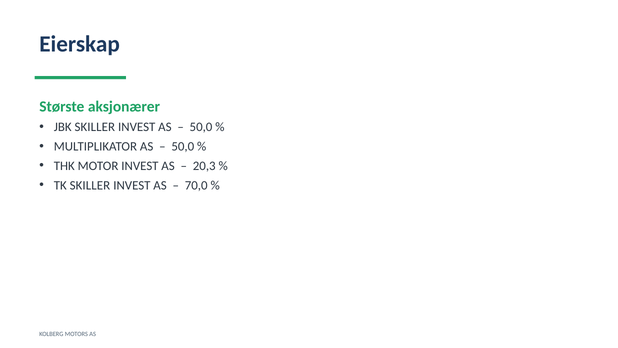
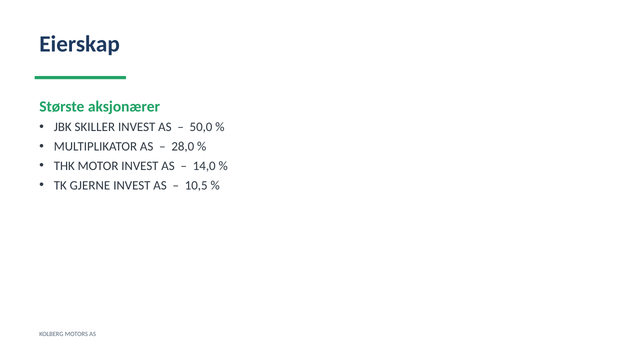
50,0: 50,0 -> 28,0 (183, 146)
20,3: 20,3 -> 14,0 (204, 166)
TK SKILLER: SKILLER -> GJERNE (90, 185)
70,0: 70,0 -> 10,5 (196, 185)
